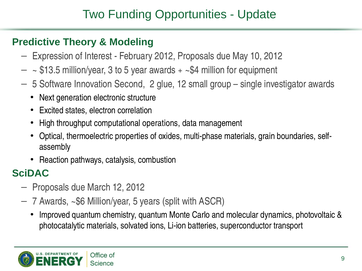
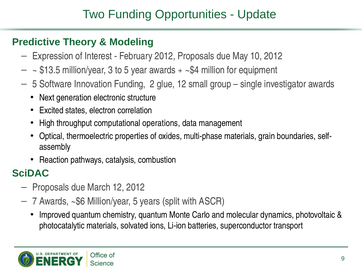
Innovation Second: Second -> Funding (130, 84)
